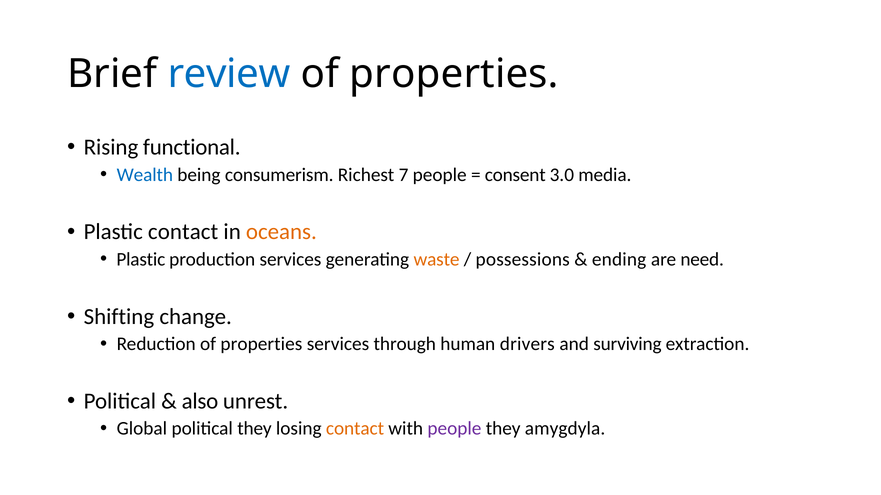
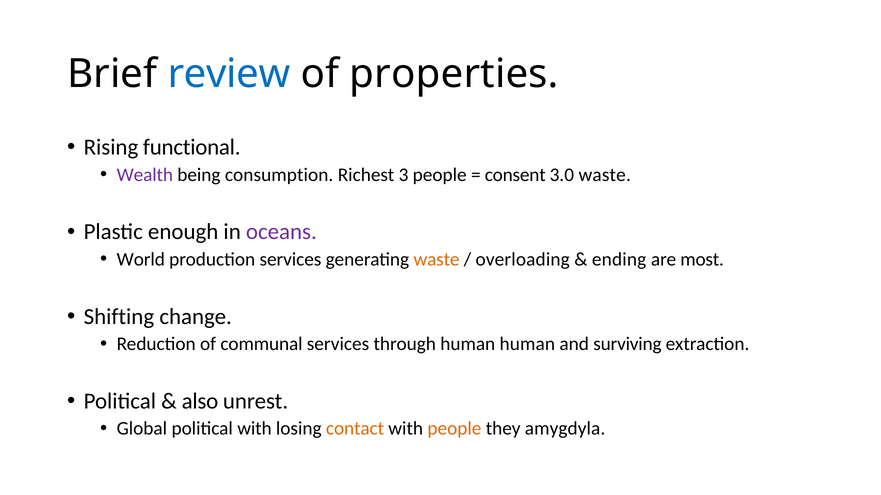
Wealth colour: blue -> purple (145, 175)
consumerism: consumerism -> consumption (279, 175)
7: 7 -> 3 (404, 175)
3.0 media: media -> waste (605, 175)
Plastic contact: contact -> enough (183, 232)
oceans colour: orange -> purple (281, 232)
Plastic: Plastic -> World (141, 260)
possessions: possessions -> overloading (523, 260)
need: need -> most (702, 260)
Reduction of properties: properties -> communal (262, 344)
human drivers: drivers -> human (527, 344)
political they: they -> with (254, 429)
people colour: purple -> orange (454, 429)
